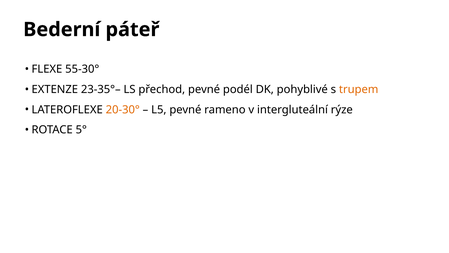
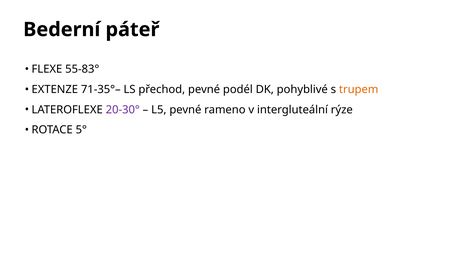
55-30°: 55-30° -> 55-83° (82, 69)
23-35°–: 23-35°– -> 71-35°– (101, 89)
20-30° colour: orange -> purple (123, 109)
